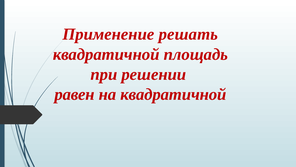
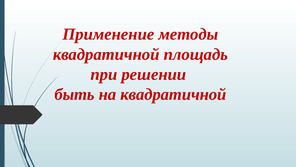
решать: решать -> методы (188, 34)
равен: равен -> быть (75, 94)
